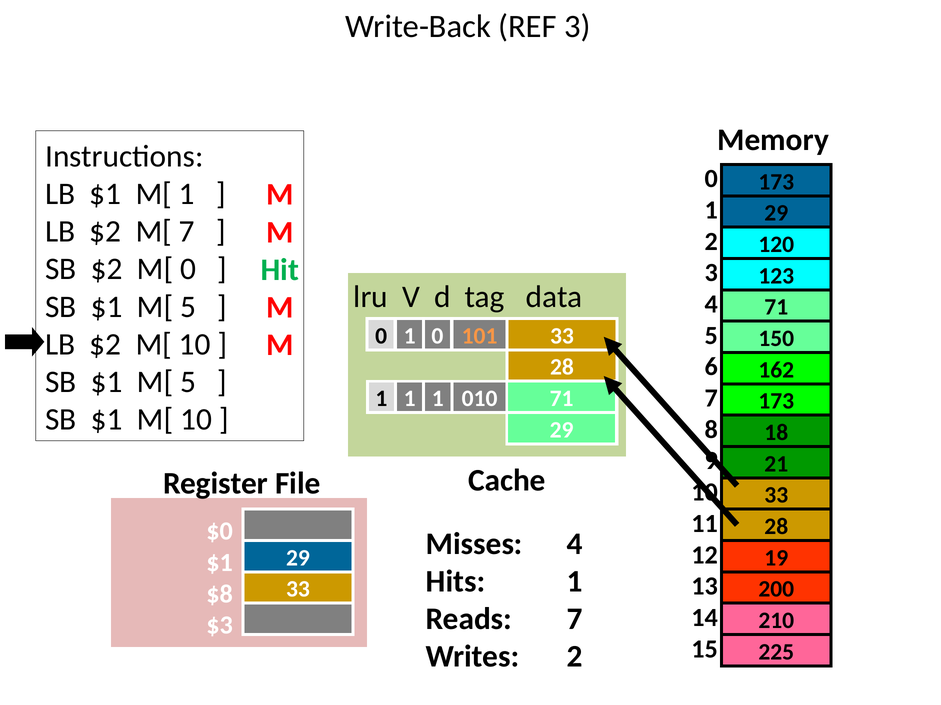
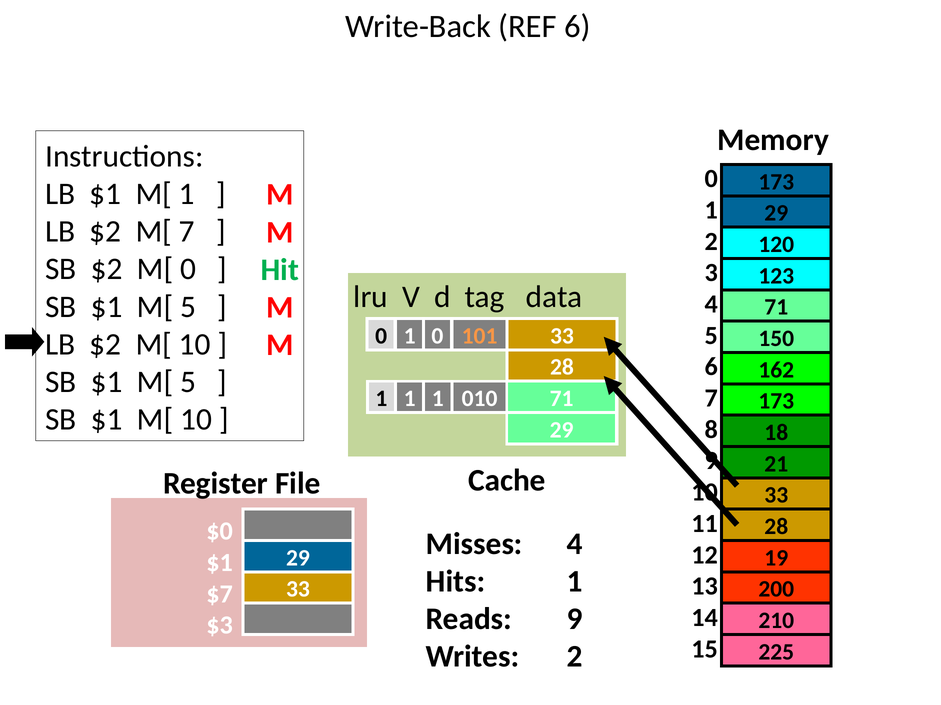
REF 3: 3 -> 6 (577, 27)
$8: $8 -> $7 (220, 595)
Reads 7: 7 -> 9 (575, 620)
